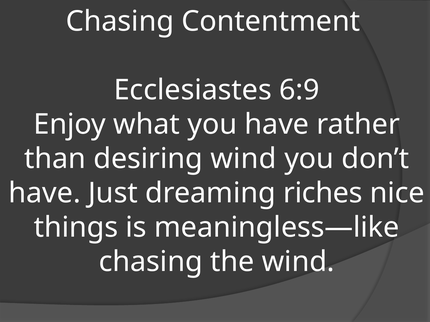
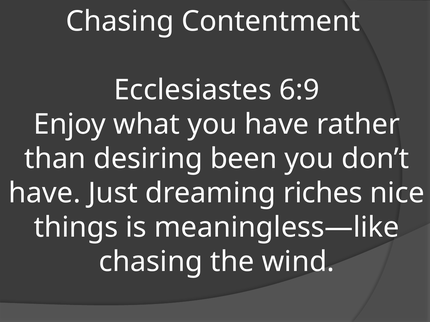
desiring wind: wind -> been (244, 159)
